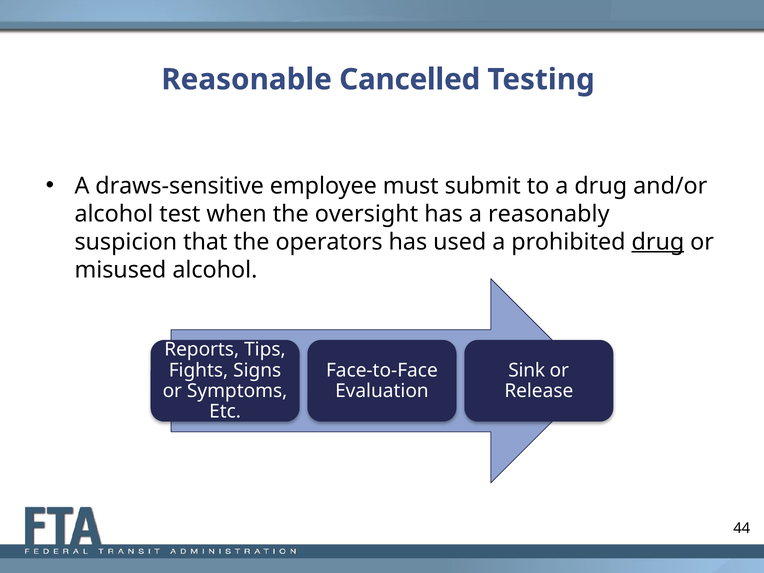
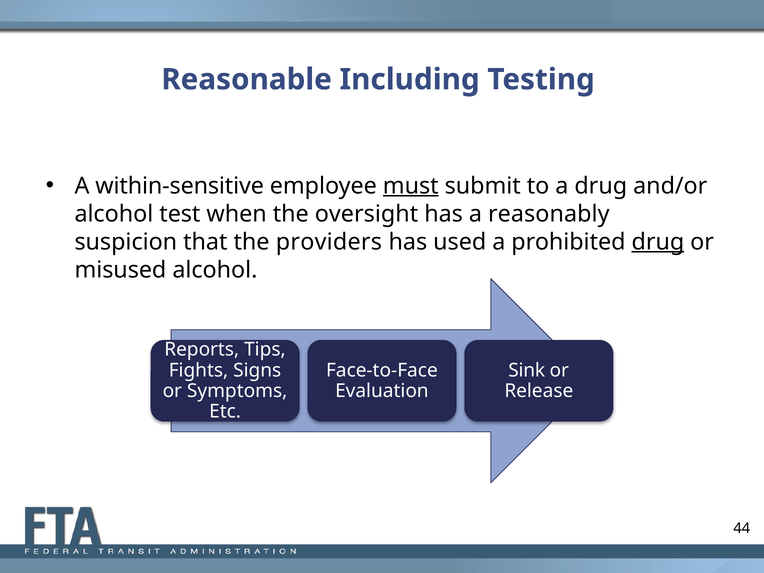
Cancelled: Cancelled -> Including (410, 80)
draws-sensitive: draws-sensitive -> within-sensitive (180, 186)
must underline: none -> present (411, 186)
operators: operators -> providers (329, 242)
